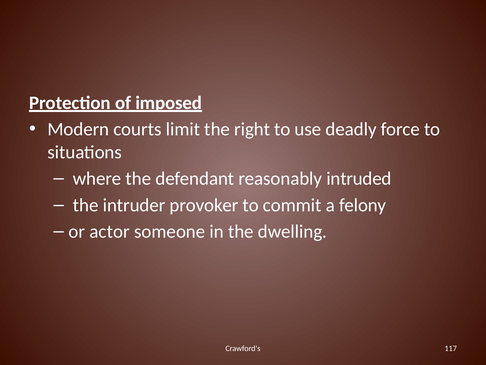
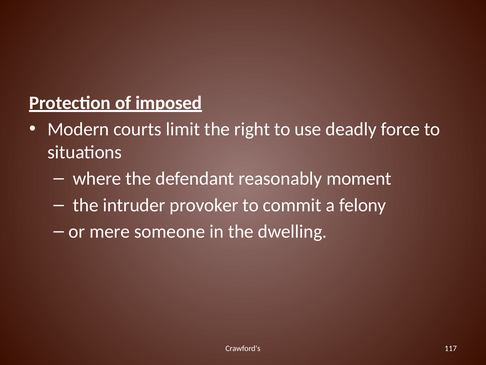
intruded: intruded -> moment (359, 178)
actor: actor -> mere (110, 231)
